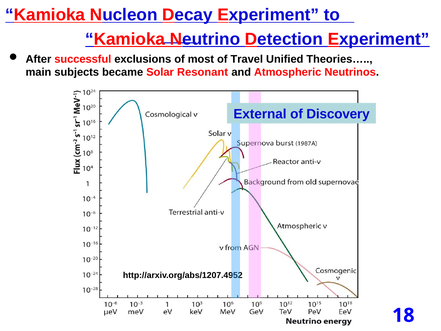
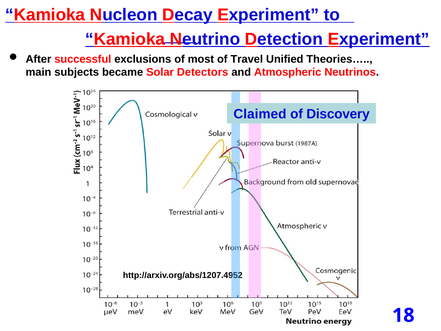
Resonant: Resonant -> Detectors (203, 72)
External: External -> Claimed (260, 114)
